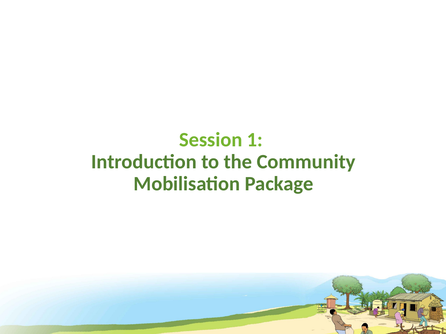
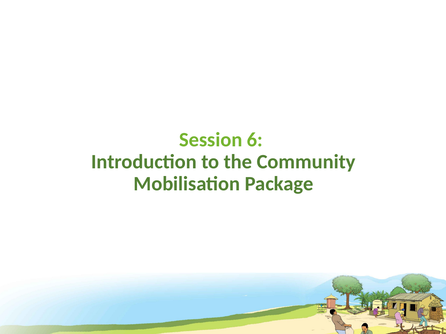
1: 1 -> 6 (255, 140)
